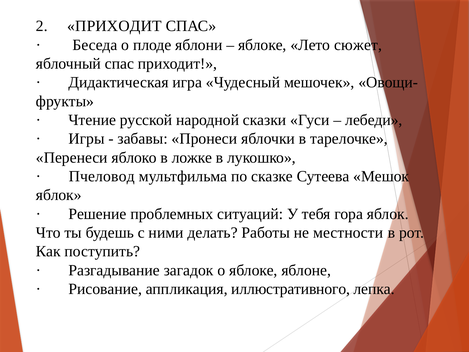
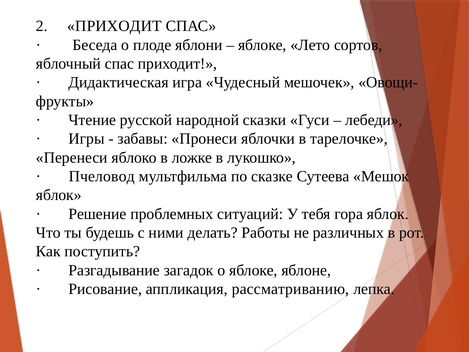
сюжет: сюжет -> сортов (358, 45)
местности: местности -> различных (348, 232)
иллюстративного: иллюстративного -> рассматриванию (290, 289)
